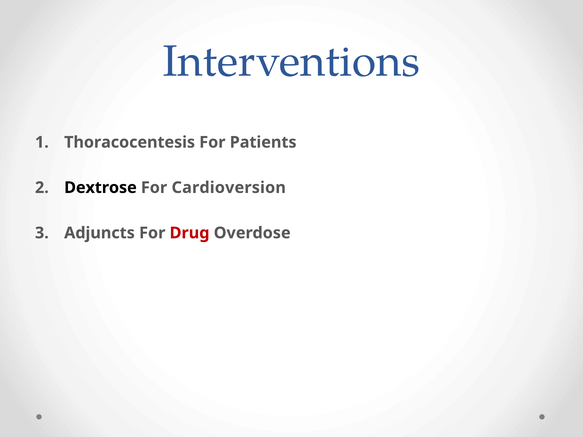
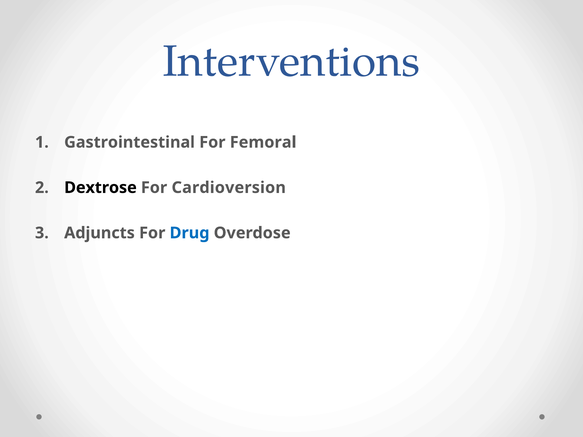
Thoracocentesis: Thoracocentesis -> Gastrointestinal (130, 142)
Patients: Patients -> Femoral (263, 142)
Drug colour: red -> blue (190, 233)
